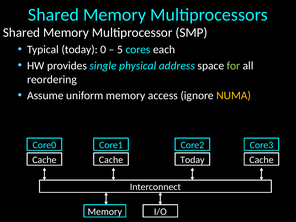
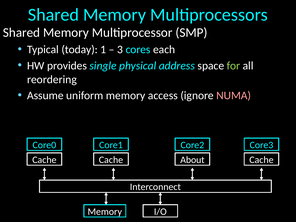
0: 0 -> 1 (103, 49)
5: 5 -> 3 (120, 49)
NUMA colour: yellow -> pink (234, 96)
Today: Today -> About (192, 160)
